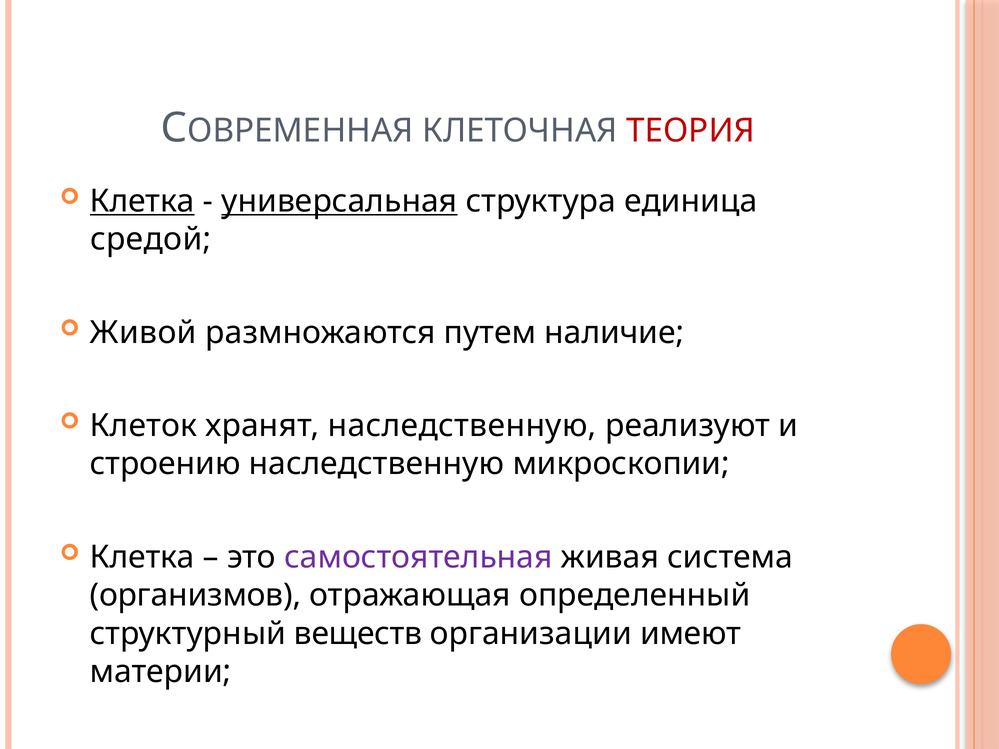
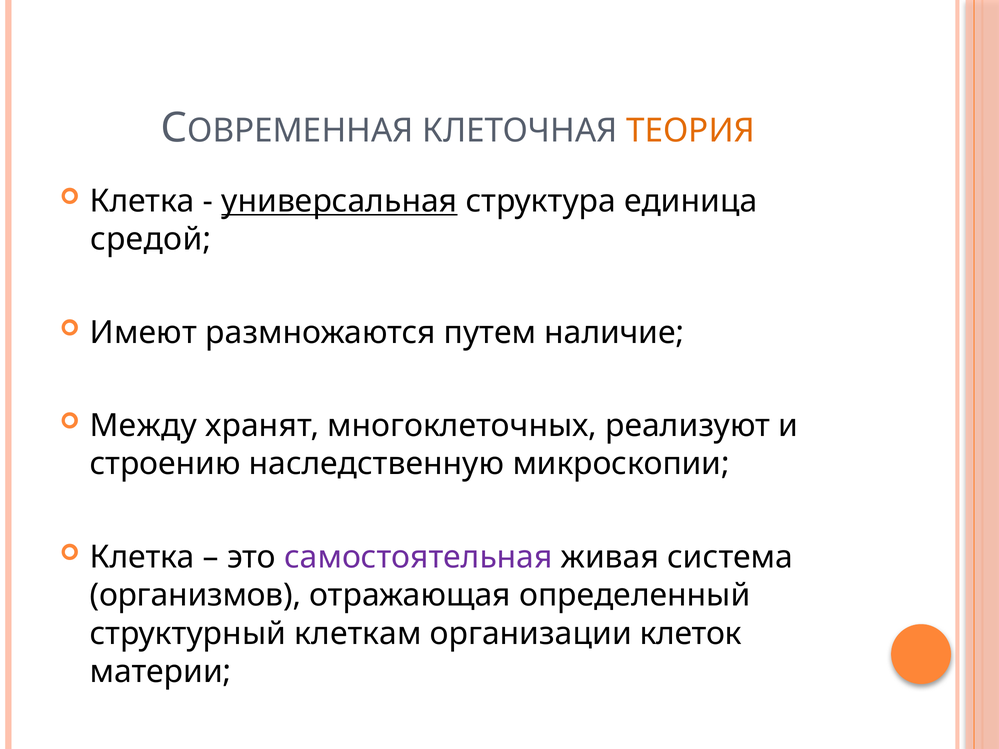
ТЕОРИЯ colour: red -> orange (691, 131)
Клетка underline: present -> none (142, 201)
Живой: Живой -> Имеют (143, 333)
Клеток: Клеток -> Между (143, 426)
хранят наследственную: наследственную -> многоклеточных (462, 426)
веществ: веществ -> клеткам (358, 634)
имеют: имеют -> клеток (691, 634)
